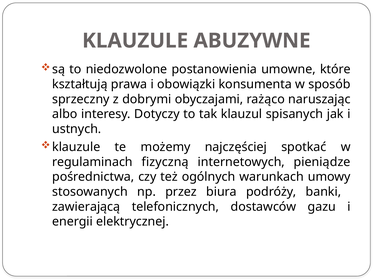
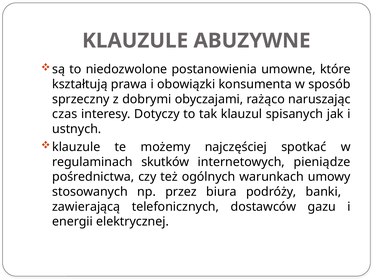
albo: albo -> czas (65, 114)
fizyczną: fizyczną -> skutków (165, 162)
